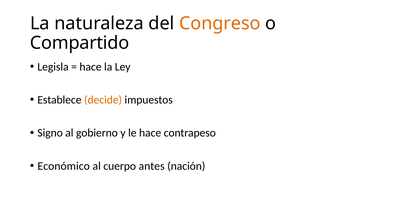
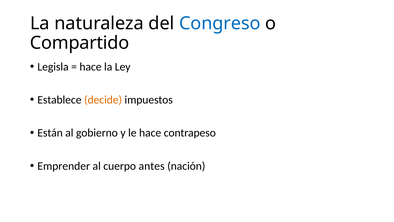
Congreso colour: orange -> blue (220, 23)
Signo: Signo -> Están (50, 133)
Económico: Económico -> Emprender (64, 166)
